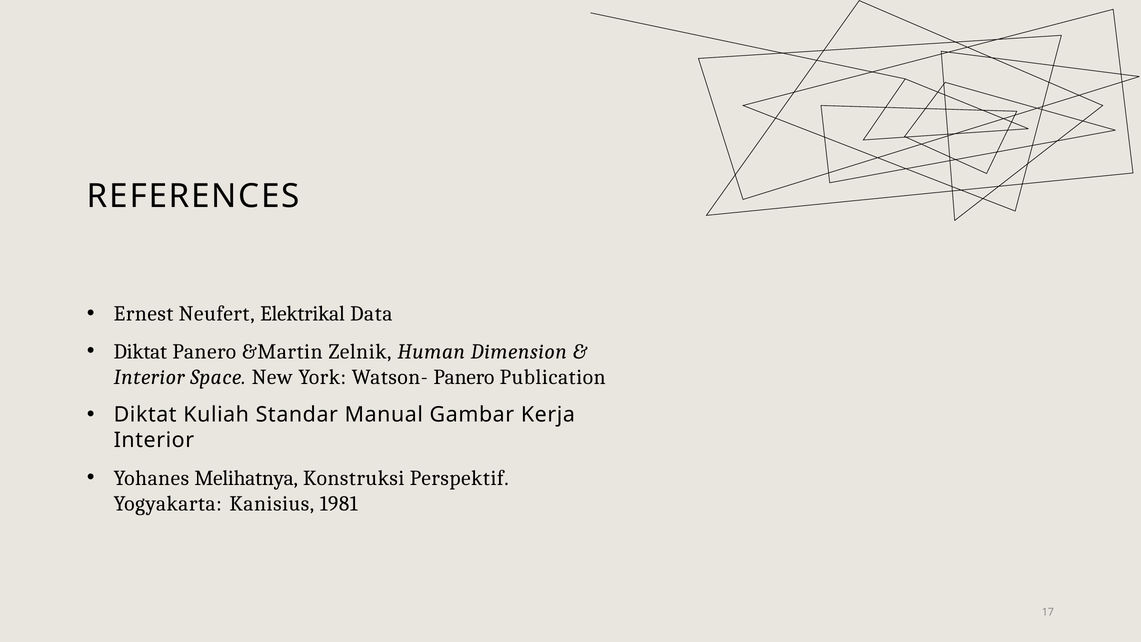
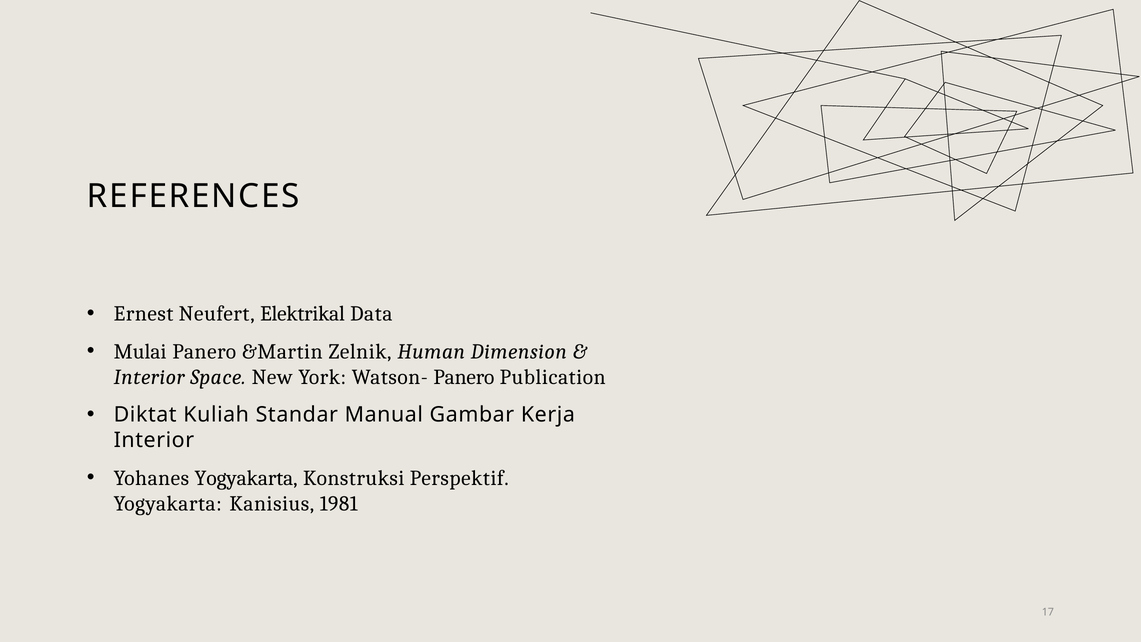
Diktat: Diktat -> Mulai (140, 351)
Yohanes Melihatnya: Melihatnya -> Yogyakarta (246, 478)
